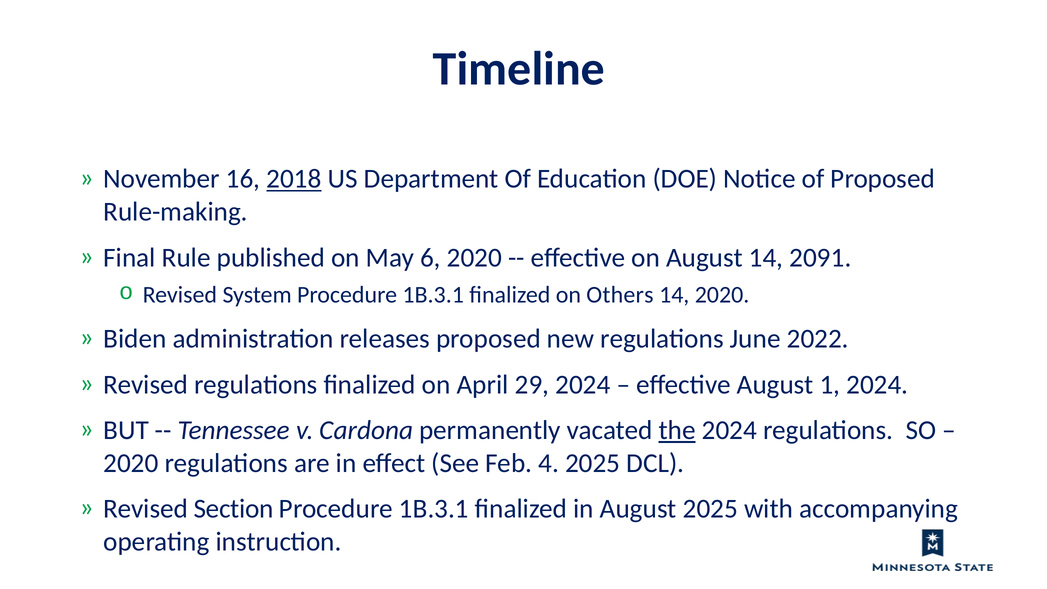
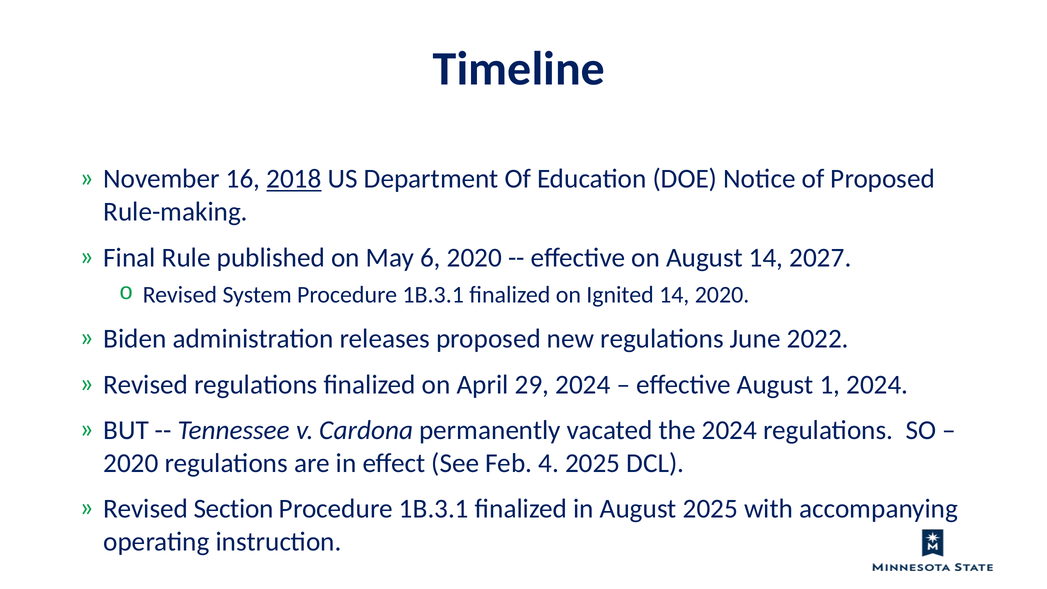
2091: 2091 -> 2027 (820, 257)
Others: Others -> Ignited (620, 295)
the underline: present -> none (677, 430)
